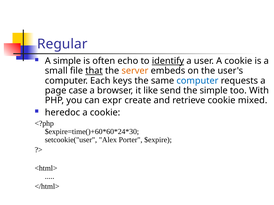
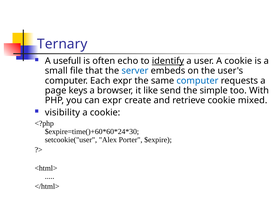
Regular: Regular -> Ternary (62, 44)
A simple: simple -> usefull (67, 61)
that underline: present -> none (94, 71)
server colour: orange -> blue (135, 71)
Each keys: keys -> expr (122, 81)
case: case -> keys (78, 91)
heredoc: heredoc -> visibility (62, 113)
